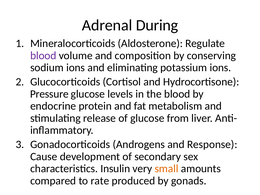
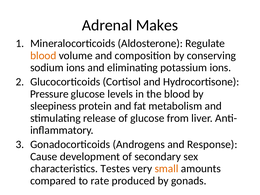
During: During -> Makes (157, 25)
blood colour: purple -> orange (43, 56)
endocrine: endocrine -> sleepiness (53, 106)
Insulin: Insulin -> Testes (115, 169)
